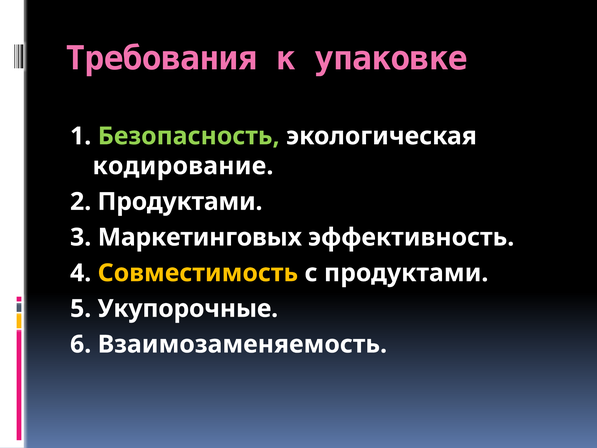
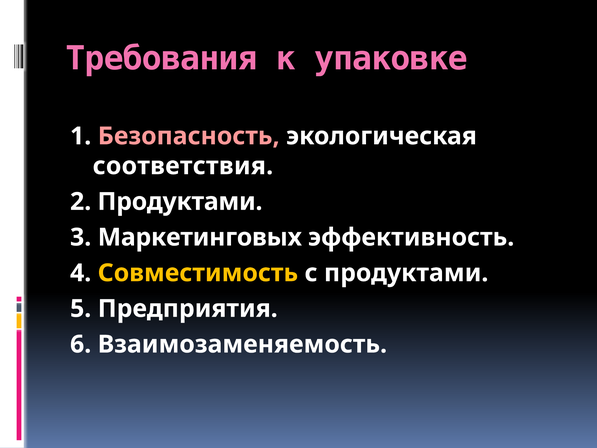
Безопасность colour: light green -> pink (189, 136)
кодирование: кодирование -> соответствия (183, 166)
Укупорочные: Укупорочные -> Предприятия (188, 309)
